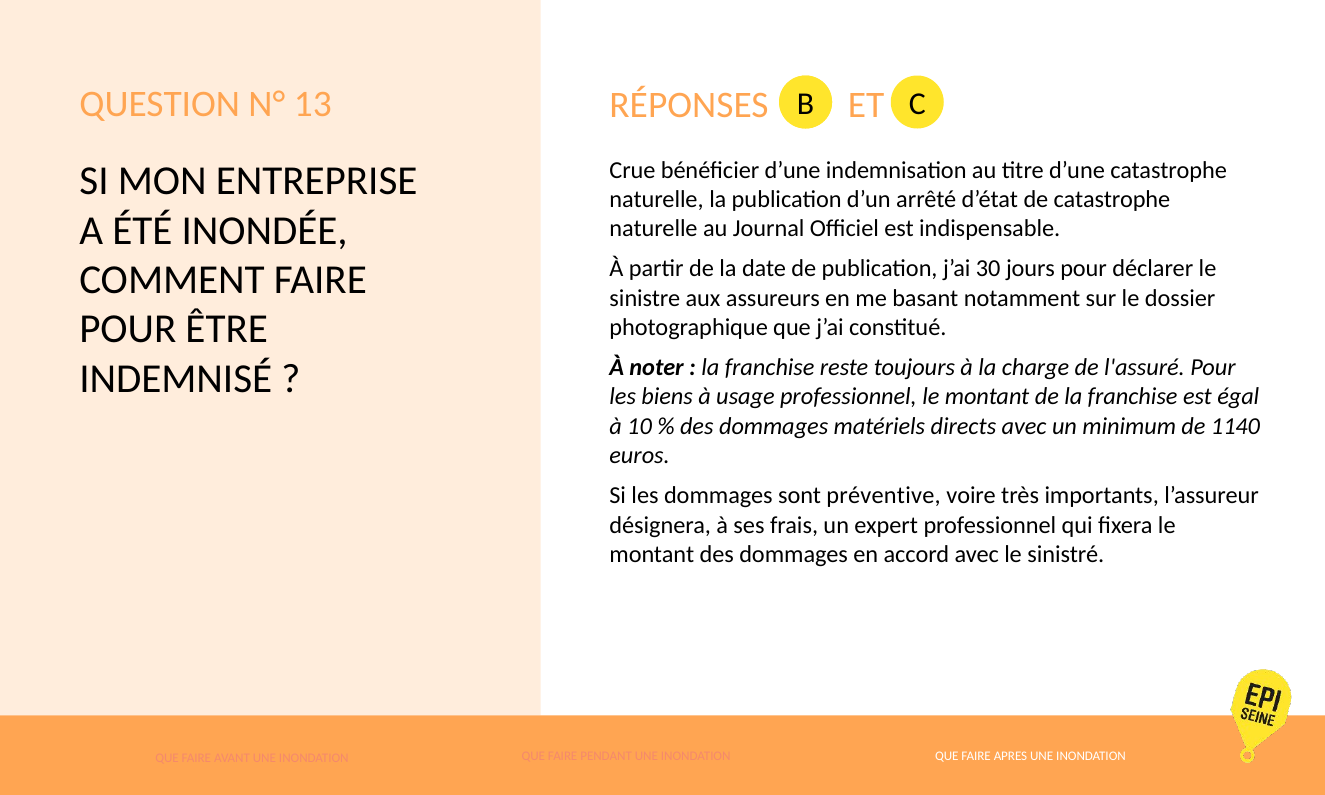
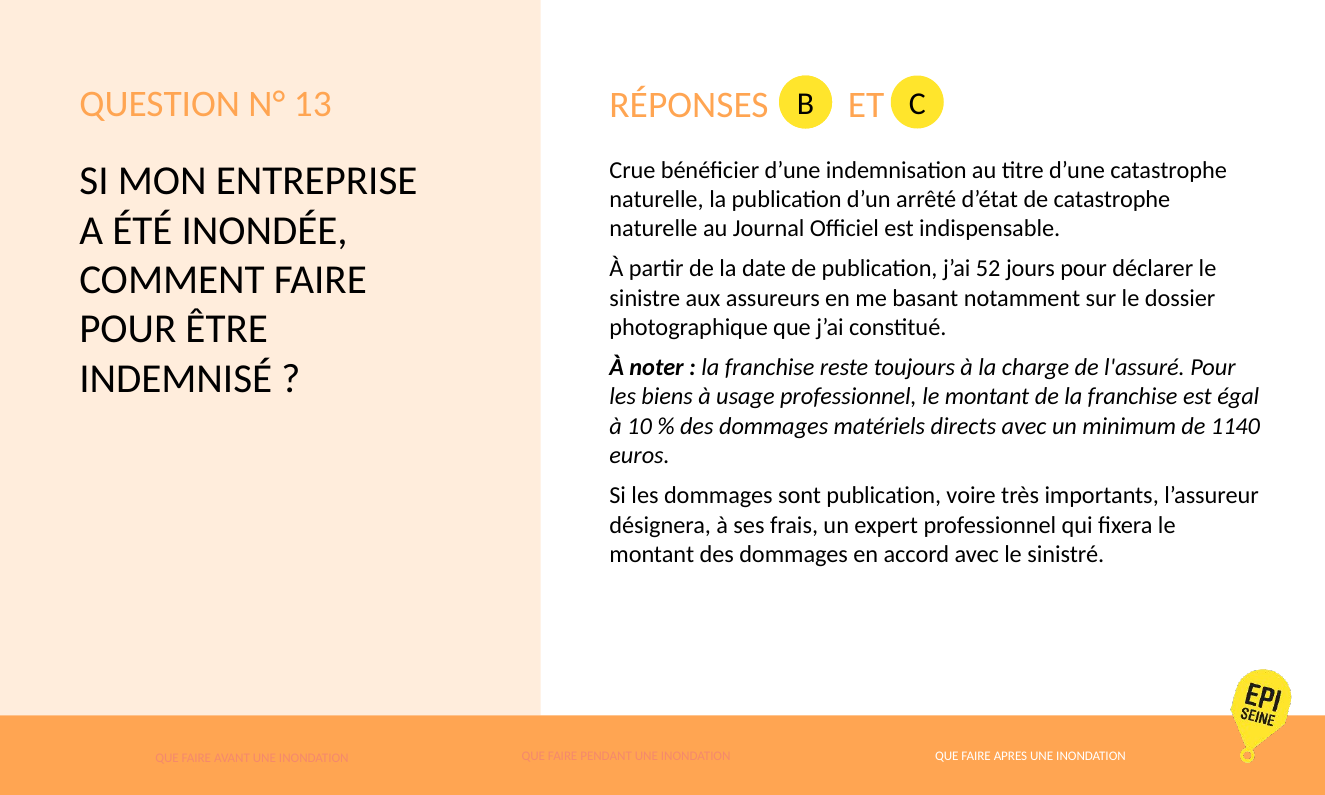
30: 30 -> 52 (988, 269)
sont préventive: préventive -> publication (884, 496)
